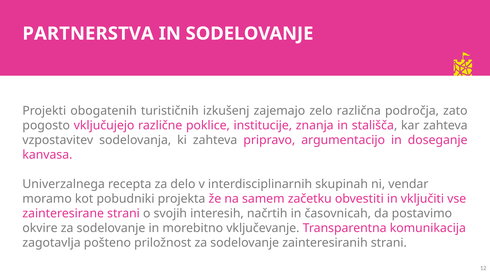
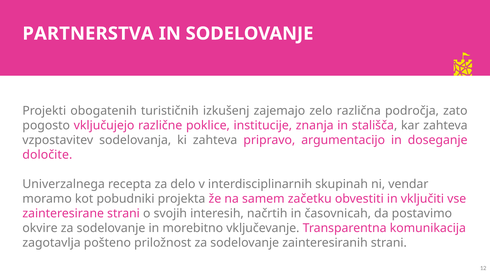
kanvasa: kanvasa -> določite (47, 155)
